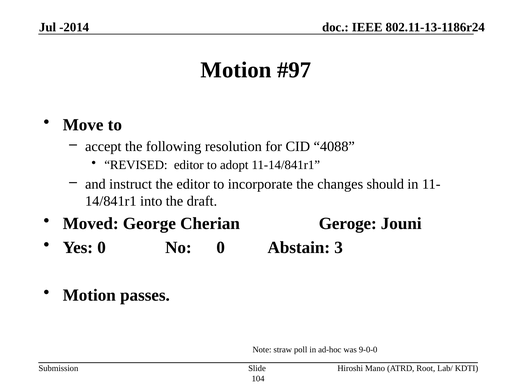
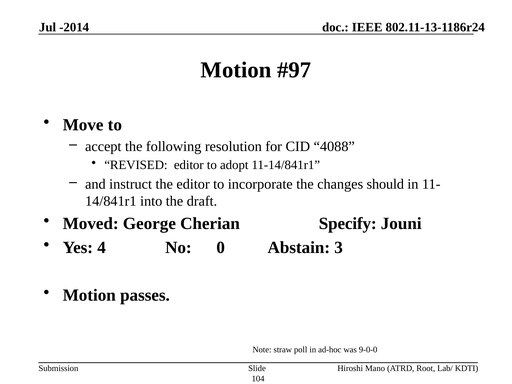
Geroge: Geroge -> Specify (348, 224)
Yes 0: 0 -> 4 (102, 248)
